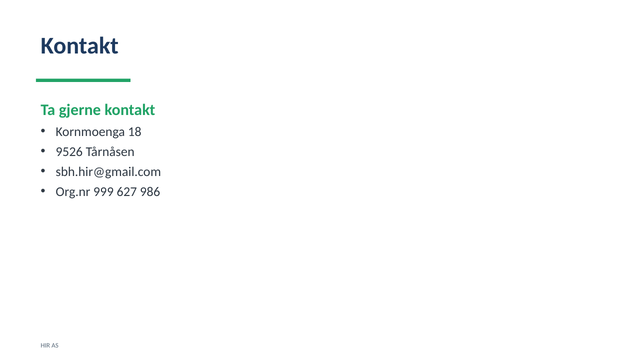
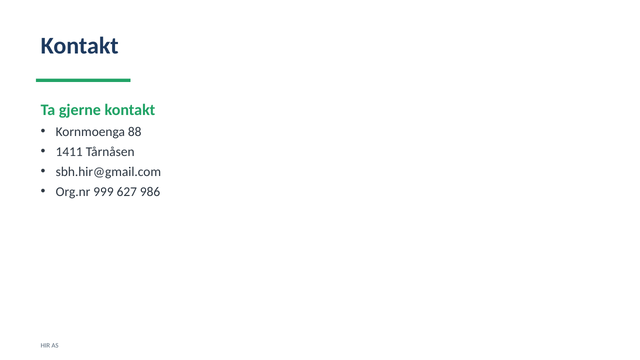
18: 18 -> 88 (135, 132)
9526: 9526 -> 1411 (69, 152)
